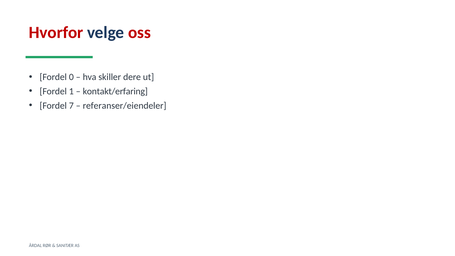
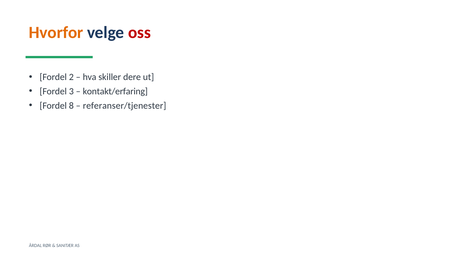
Hvorfor colour: red -> orange (56, 32)
0: 0 -> 2 (71, 77)
1: 1 -> 3 (71, 91)
7: 7 -> 8 (71, 106)
referanser/eiendeler: referanser/eiendeler -> referanser/tjenester (125, 106)
